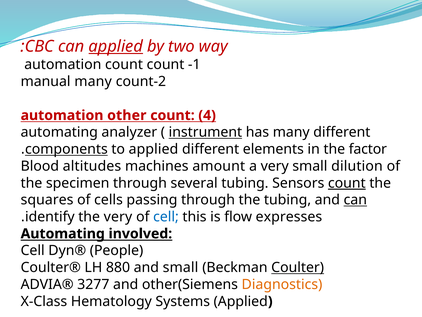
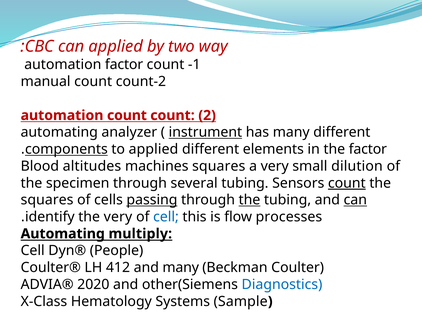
applied underline: present -> none (116, 46)
automation count: count -> factor (124, 65)
many: many -> count (93, 81)
automation other: other -> count (127, 115)
4: 4 -> 2 (207, 115)
machines amount: amount -> squares (219, 166)
passing underline: none -> present (152, 200)
the underline: none -> present (249, 200)
expresses: expresses -> processes (289, 216)
involved: involved -> multiply (140, 233)
880: 880 -> 412 (118, 267)
and small: small -> many (181, 267)
Coulter underline: present -> none (298, 267)
3277: 3277 -> 2020 (93, 284)
Diagnostics colour: orange -> blue (282, 284)
Systems Applied: Applied -> Sample (241, 301)
